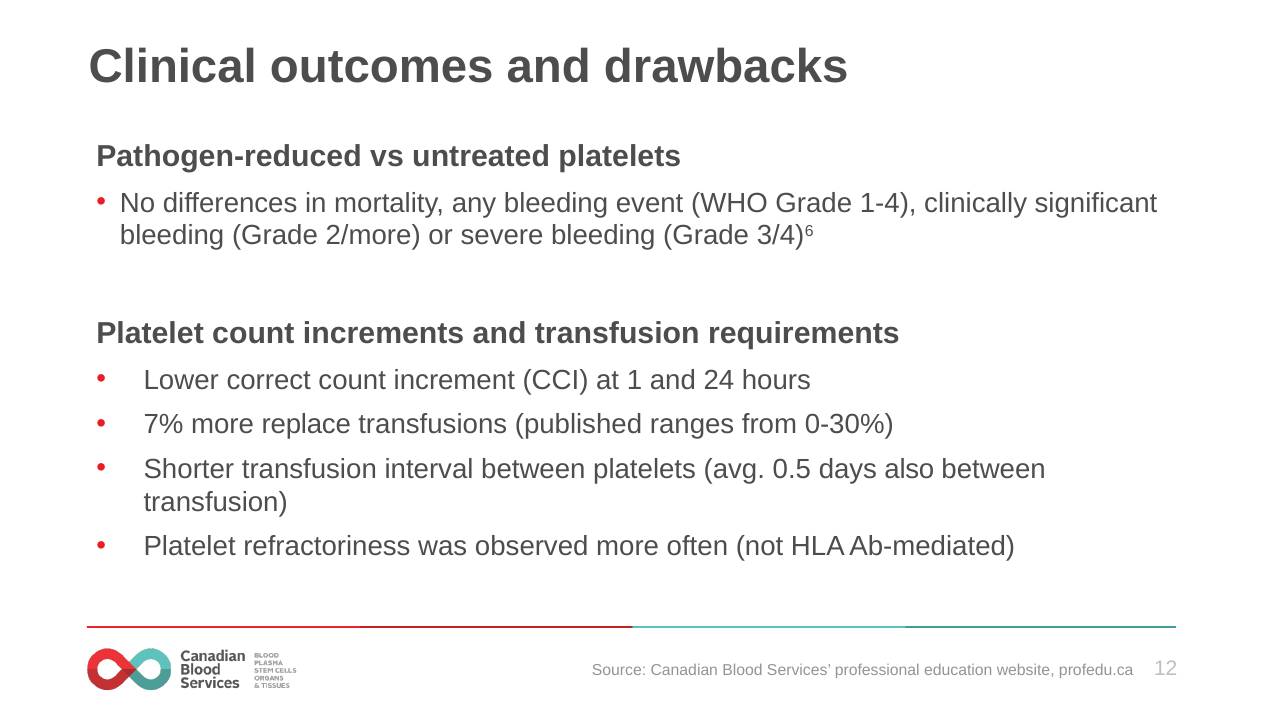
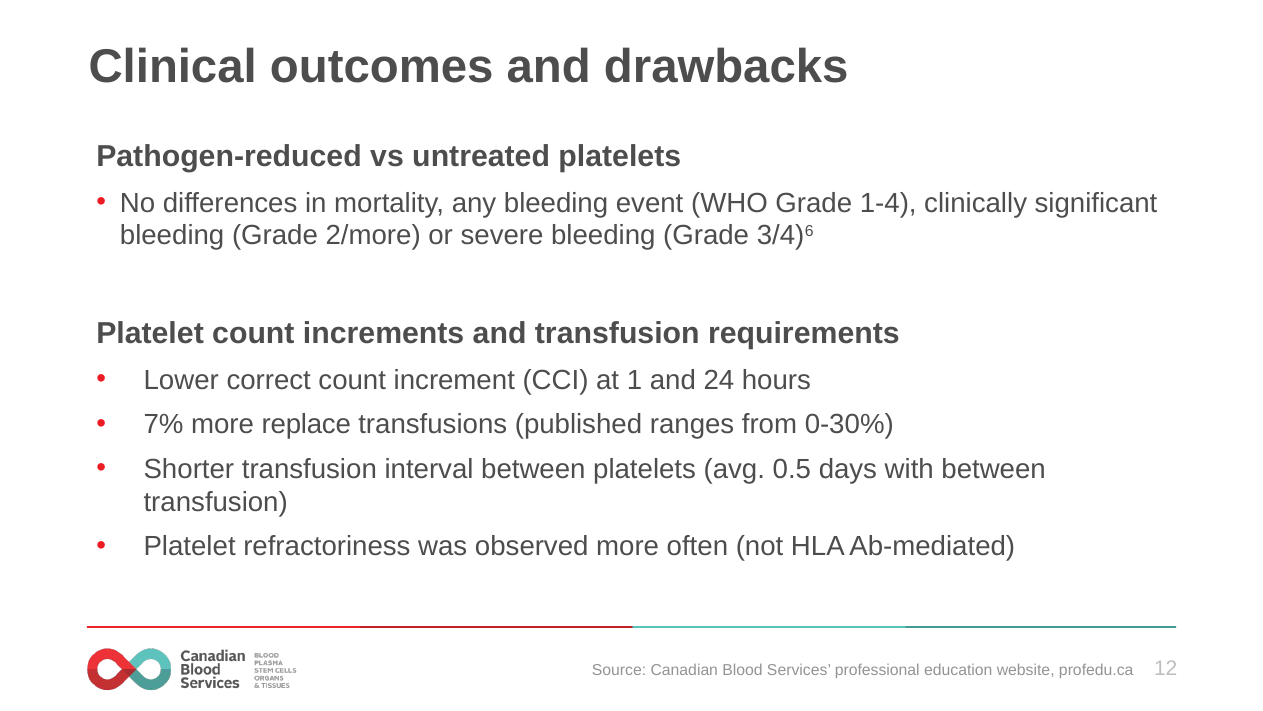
also: also -> with (909, 469)
